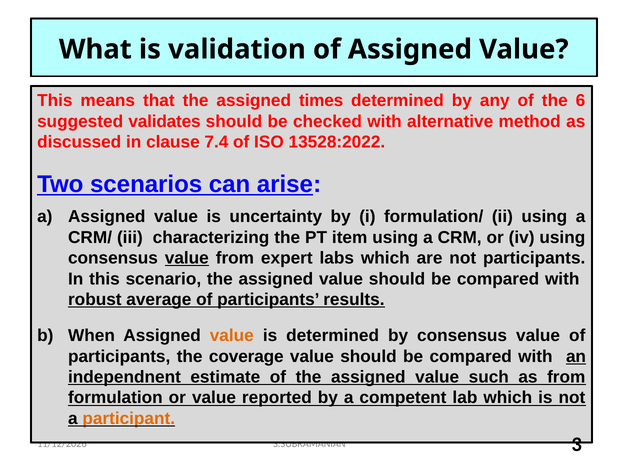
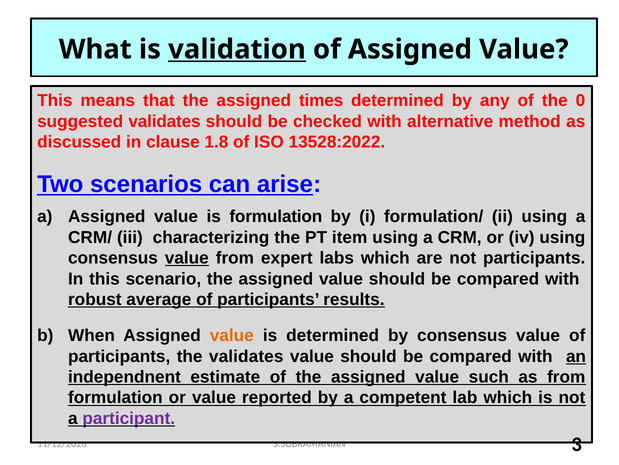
validation underline: none -> present (237, 49)
6: 6 -> 0 (581, 101)
7.4: 7.4 -> 1.8 (216, 142)
is uncertainty: uncertainty -> formulation (276, 216)
the coverage: coverage -> validates (246, 356)
participant colour: orange -> purple (129, 418)
